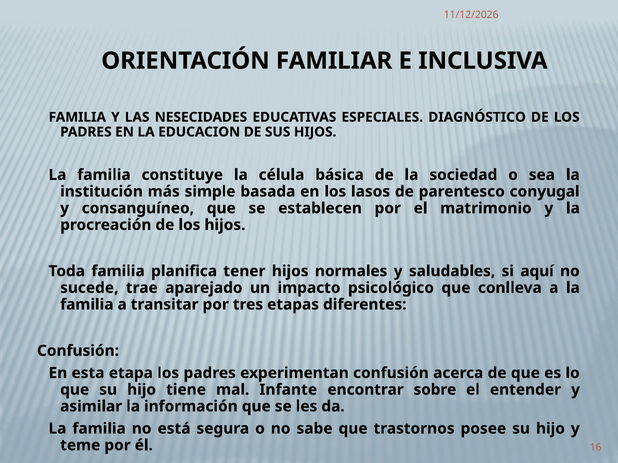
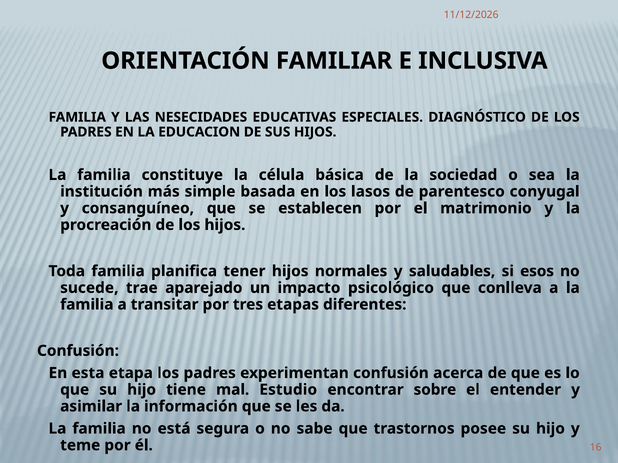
aquí: aquí -> esos (537, 271)
Infante: Infante -> Estudio (288, 390)
